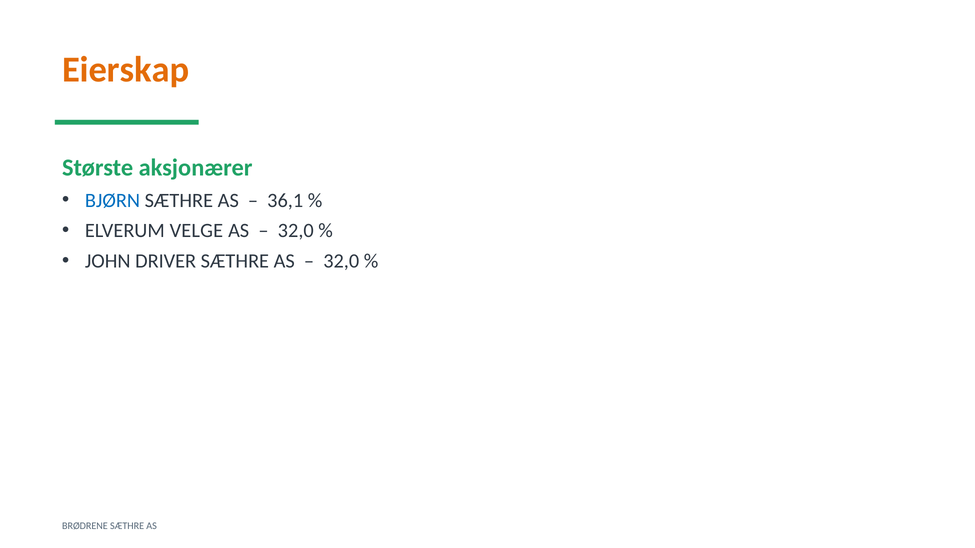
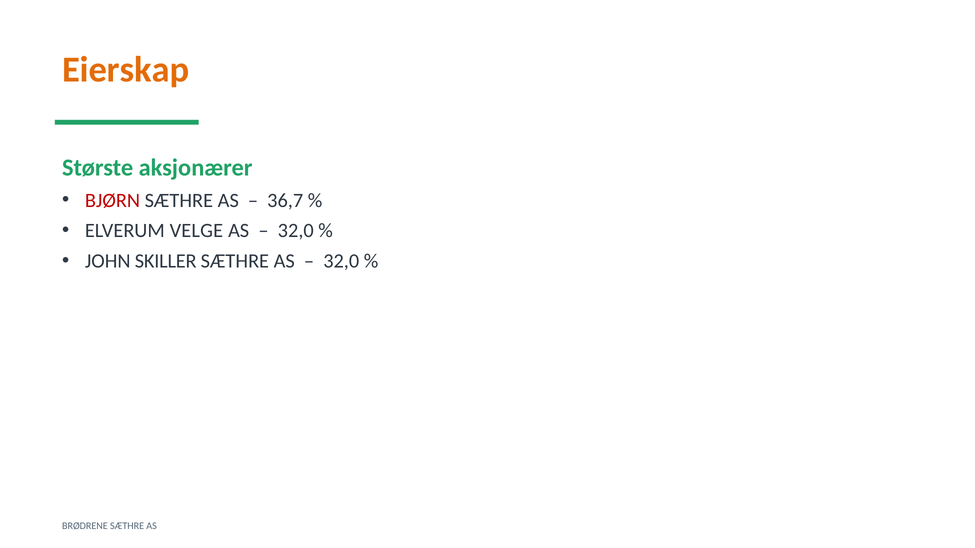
BJØRN colour: blue -> red (112, 200)
36,1: 36,1 -> 36,7 (285, 200)
DRIVER: DRIVER -> SKILLER (166, 261)
